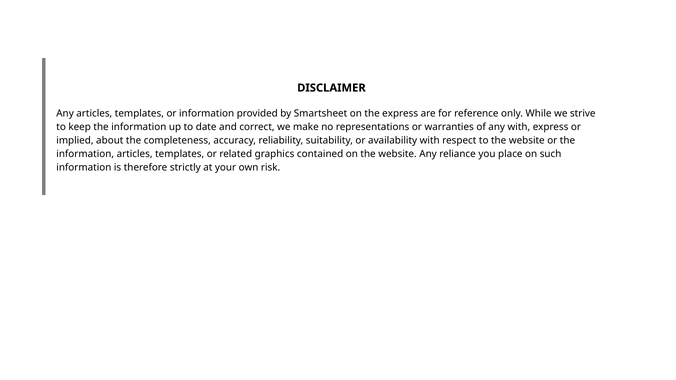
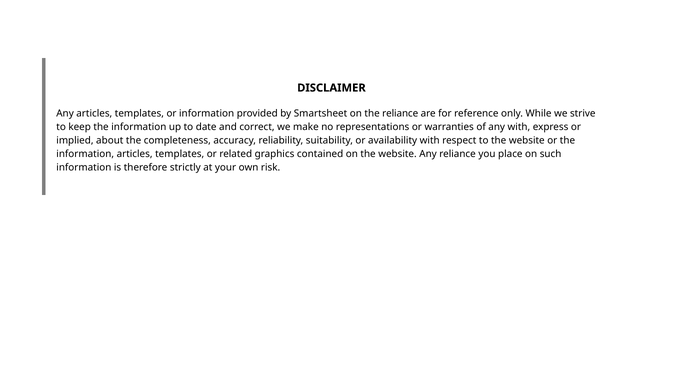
the express: express -> reliance (400, 114)
